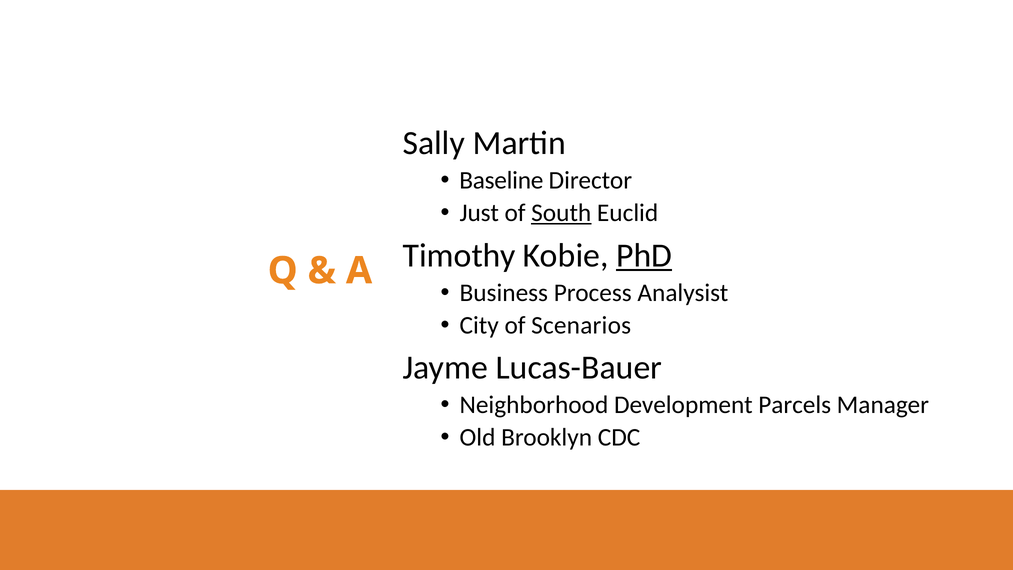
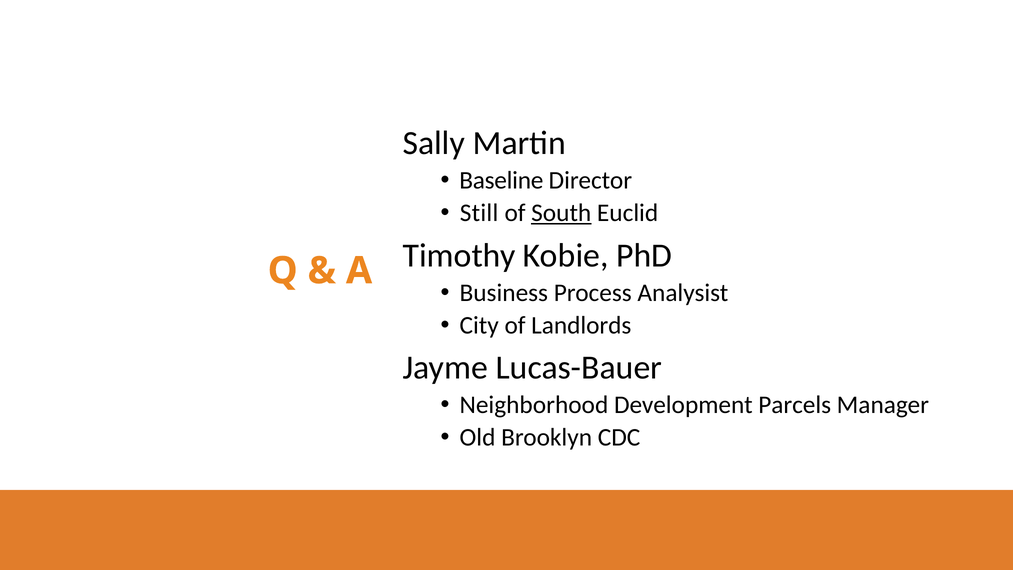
Just: Just -> Still (479, 213)
PhD underline: present -> none (644, 255)
Scenarios: Scenarios -> Landlords (581, 325)
